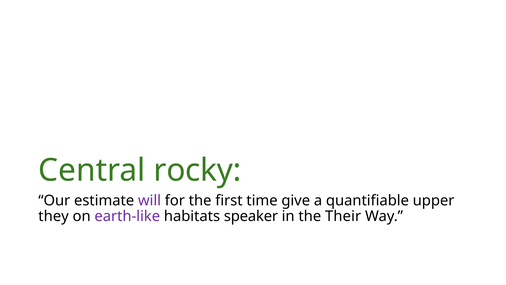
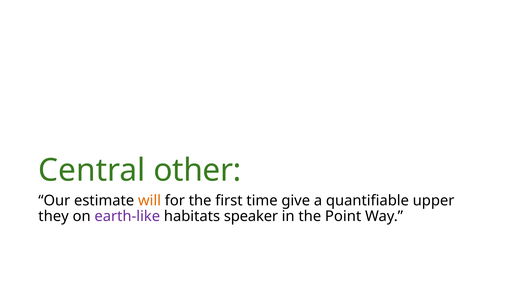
rocky: rocky -> other (197, 170)
will colour: purple -> orange (150, 200)
Their: Their -> Point (343, 216)
